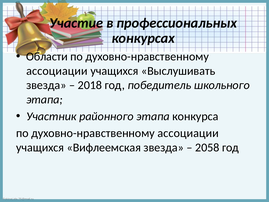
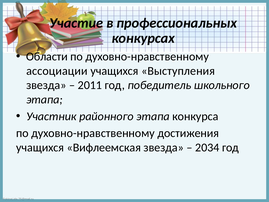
Выслушивать: Выслушивать -> Выступления (178, 71)
2018: 2018 -> 2011 (90, 85)
ассоциации: ассоциации -> достижения (188, 133)
2058: 2058 -> 2034 (207, 147)
